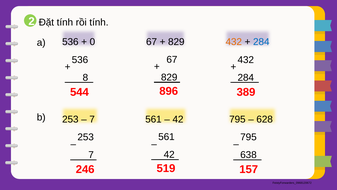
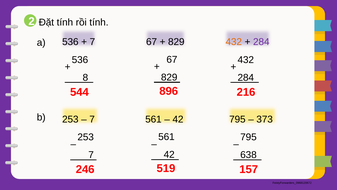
0: 0 -> 7 (92, 42)
284 colour: blue -> purple (261, 42)
389: 389 -> 216 (246, 92)
628: 628 -> 373 (265, 119)
